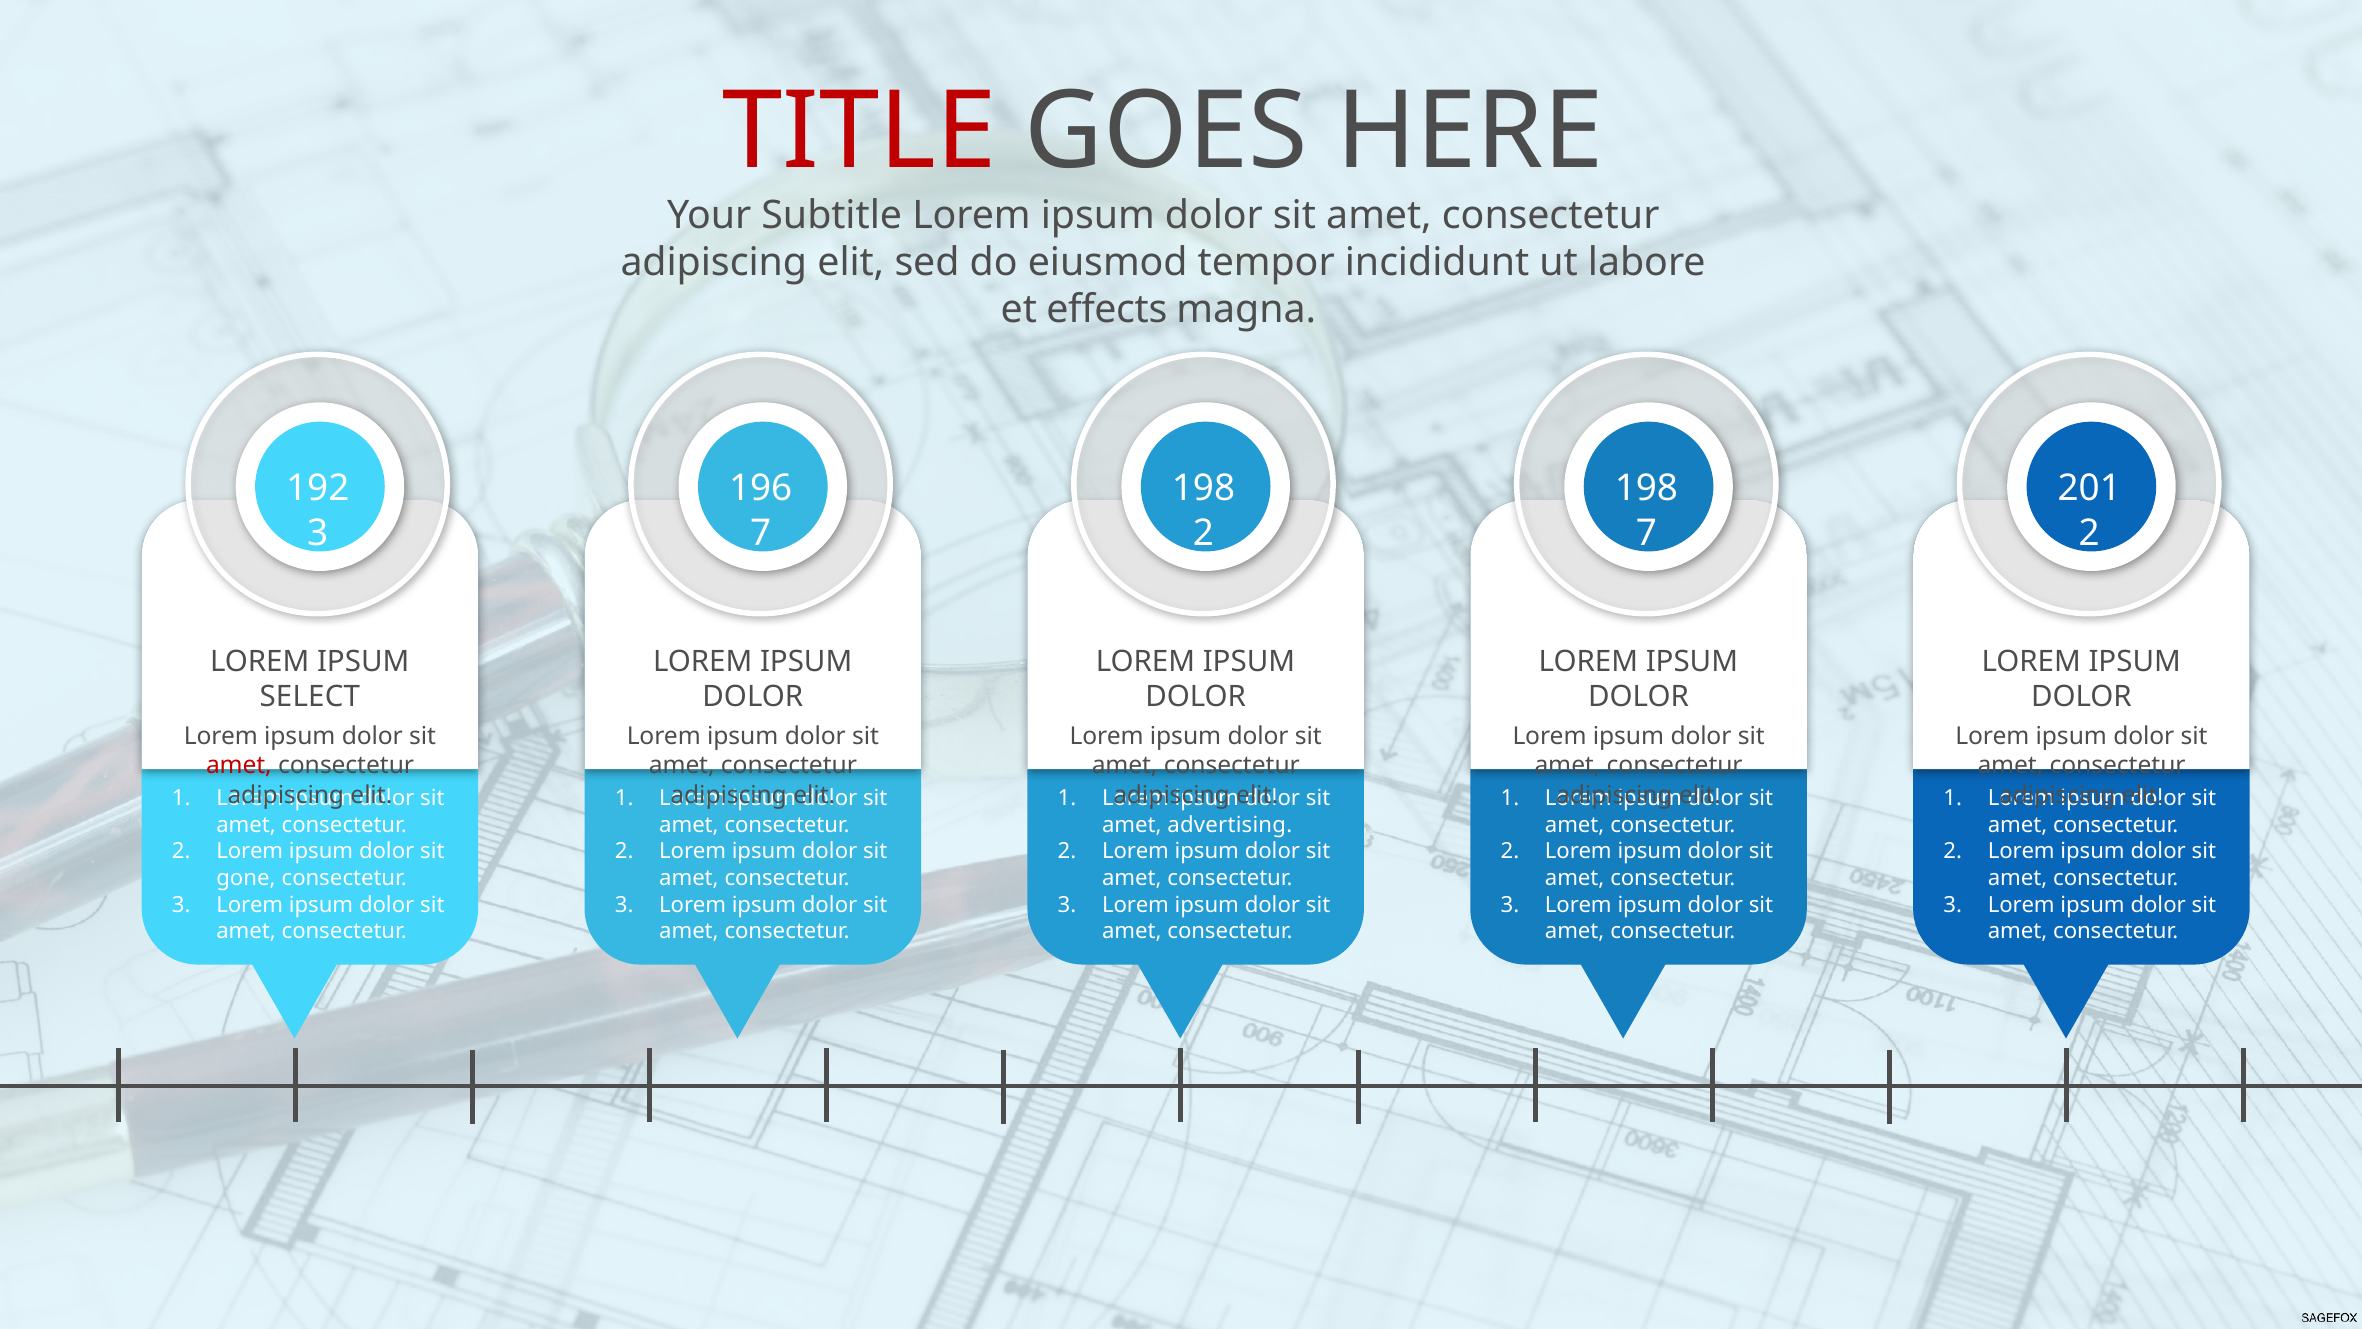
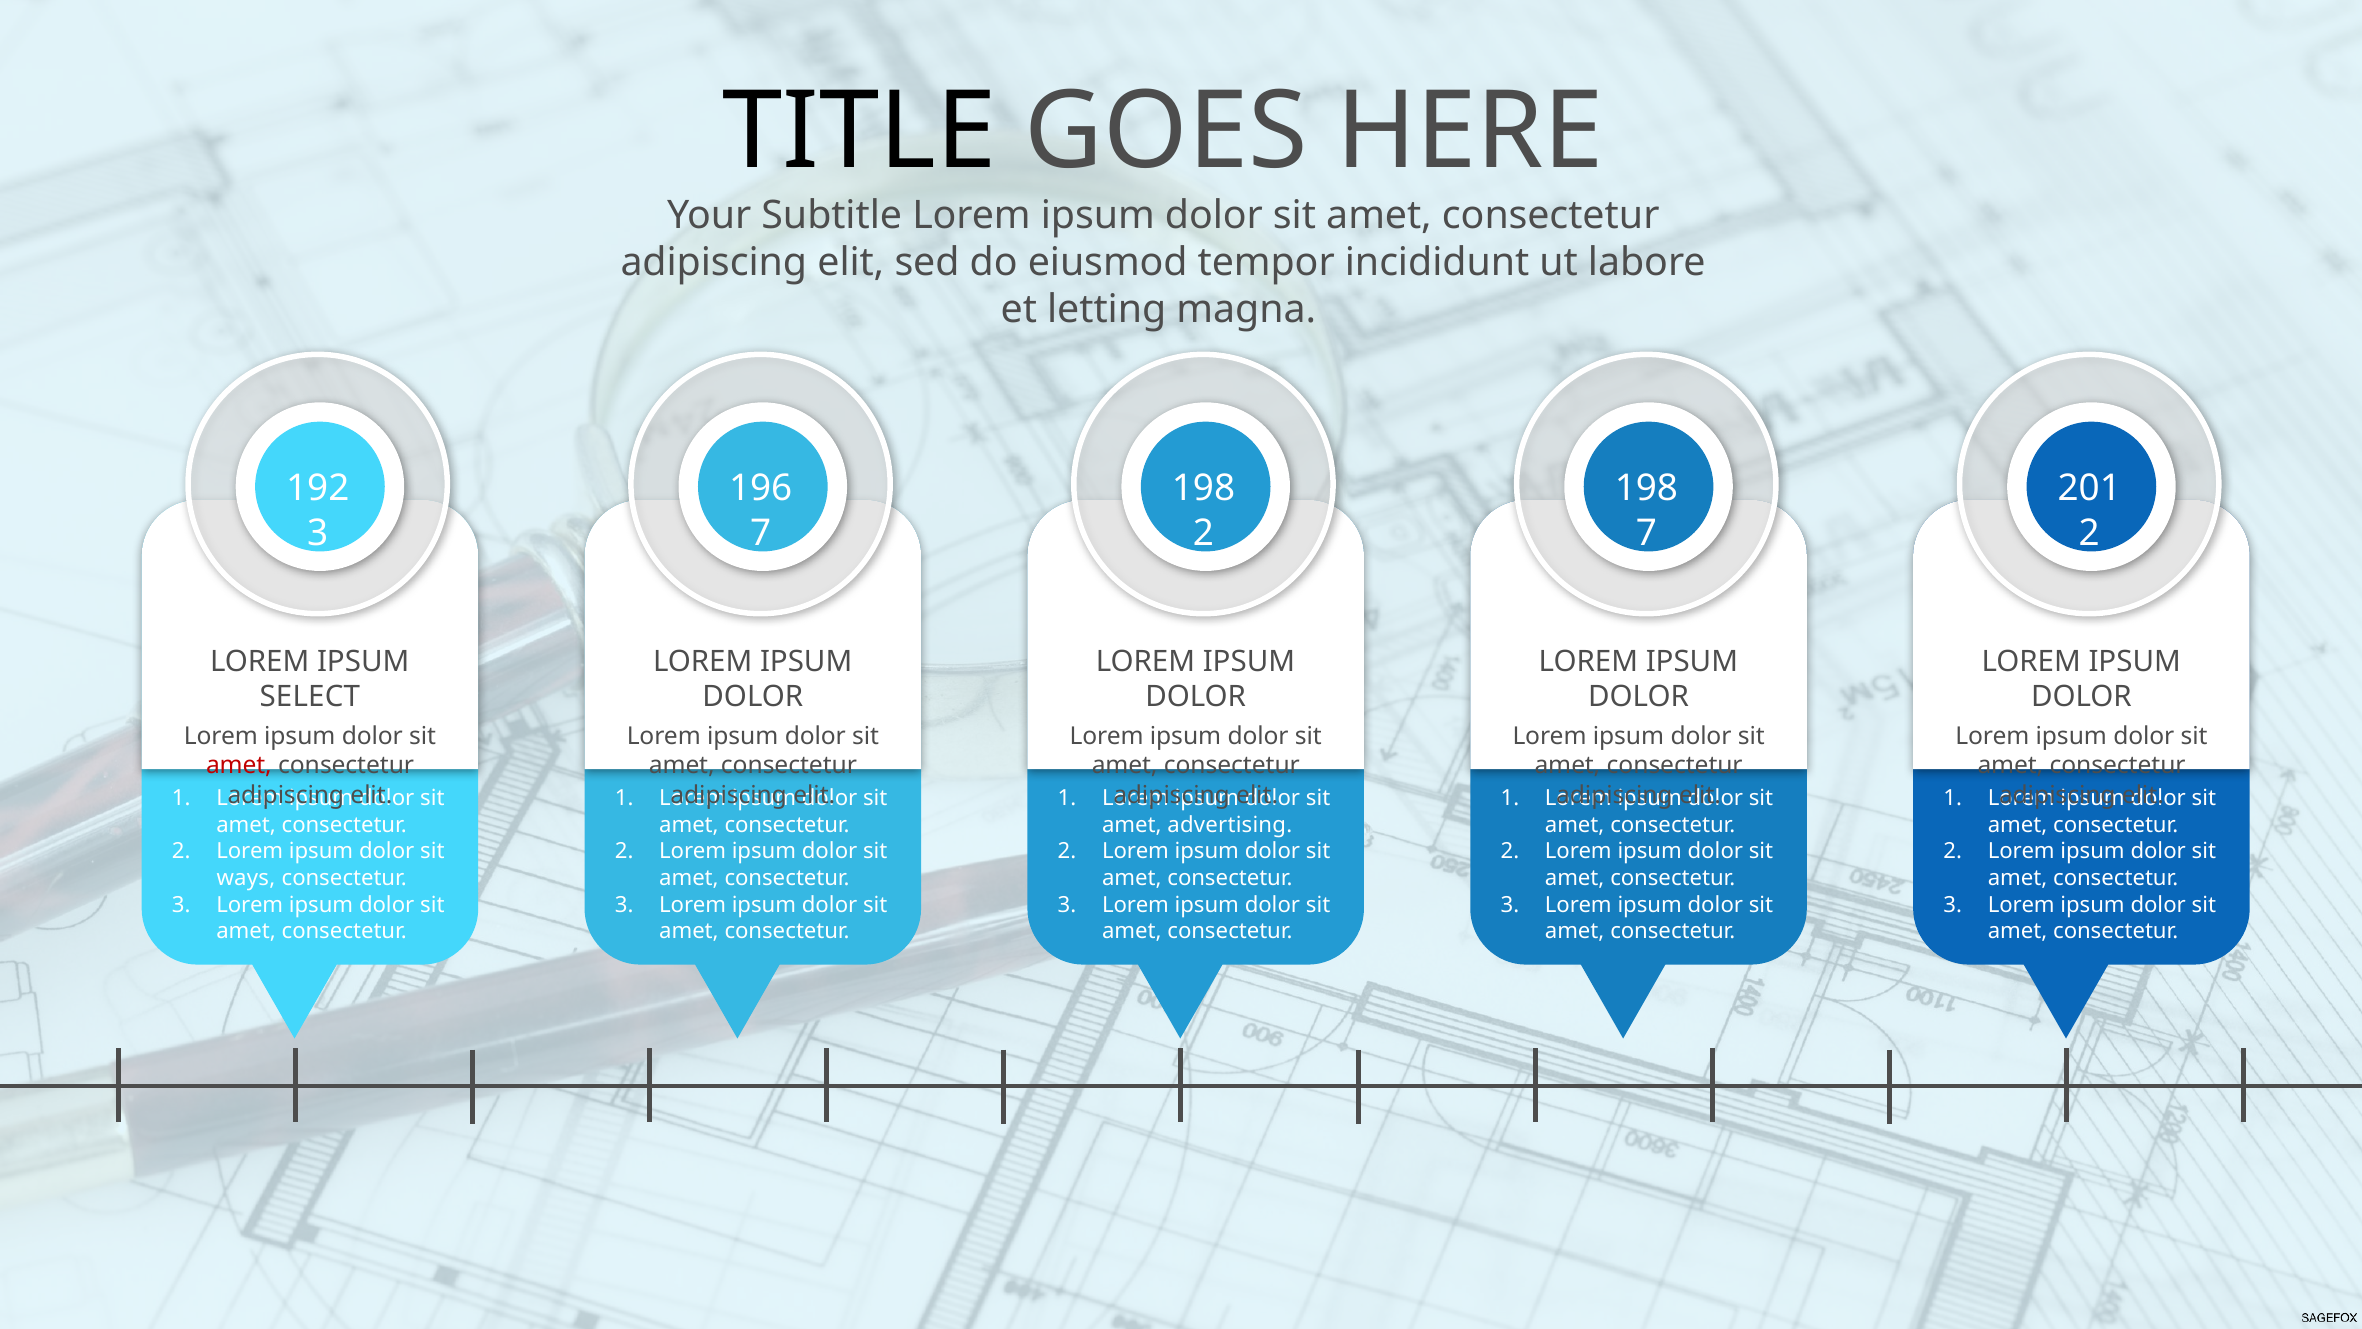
TITLE colour: red -> black (860, 131)
effects: effects -> letting (1107, 309)
gone: gone -> ways (246, 878)
